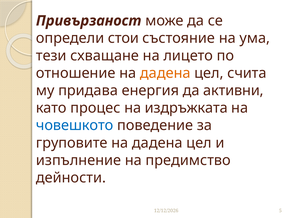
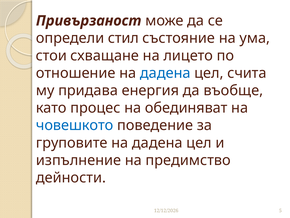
стои: стои -> стил (123, 38)
тези: тези -> стои (51, 55)
дадена colour: orange -> blue (165, 73)
активни: активни -> въобще (233, 90)
издръжката: издръжката -> обединяват (186, 108)
